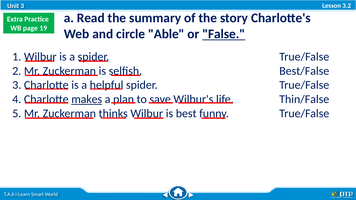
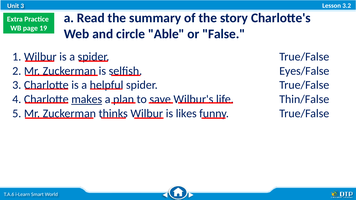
False underline: present -> none (224, 34)
Best/False: Best/False -> Eyes/False (304, 71)
best: best -> likes (186, 114)
